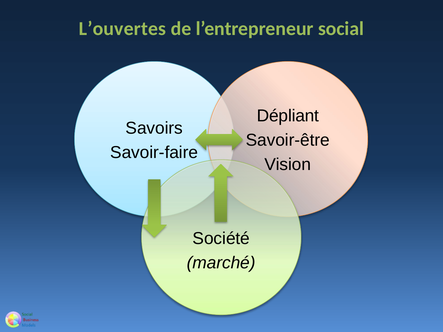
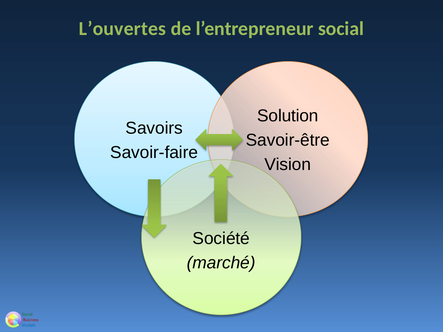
Dépliant: Dépliant -> Solution (288, 116)
